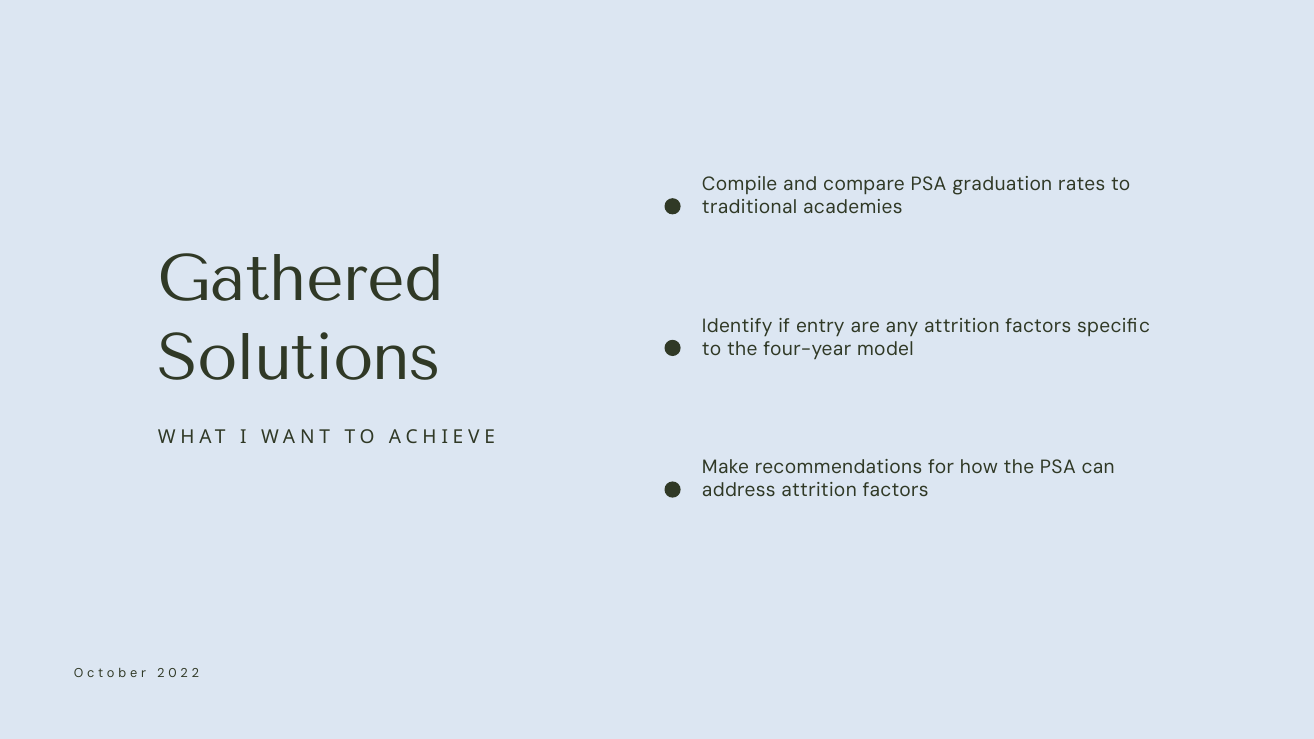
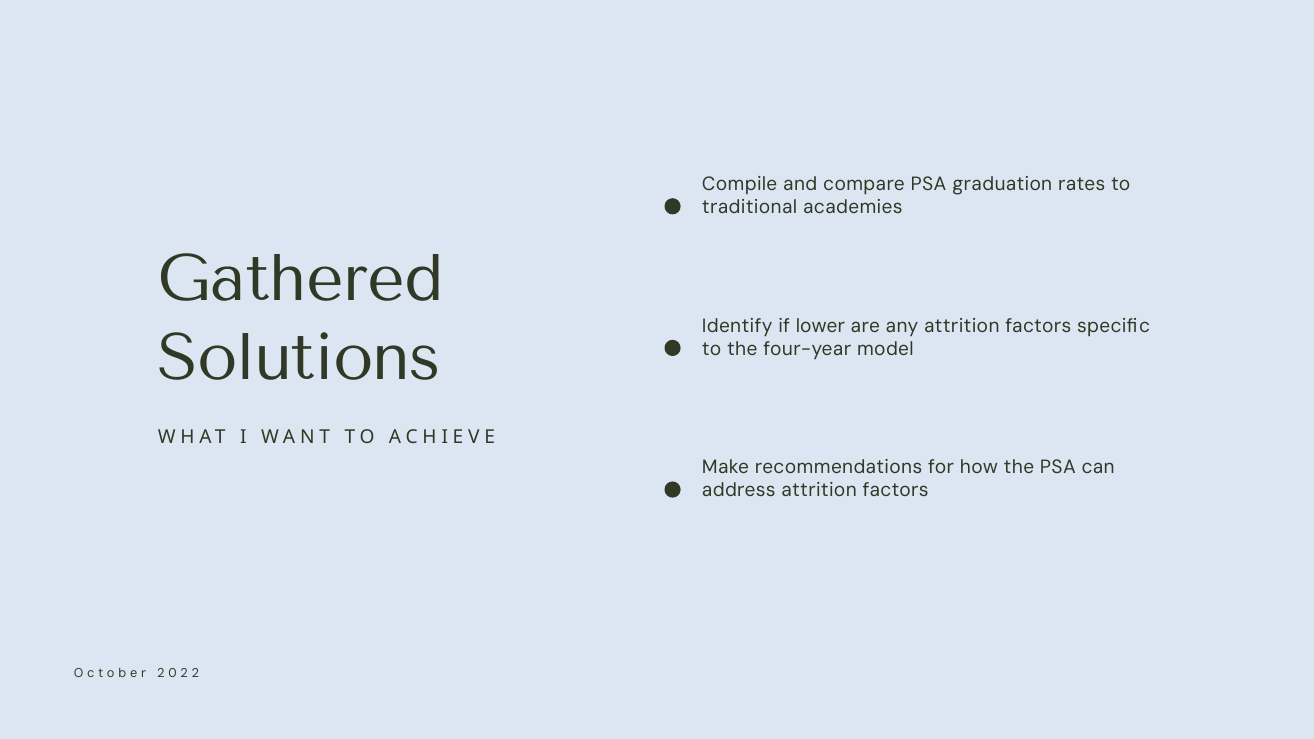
entry: entry -> lower (820, 326)
